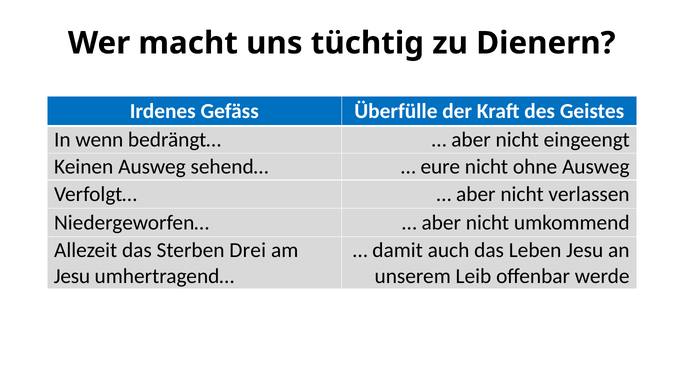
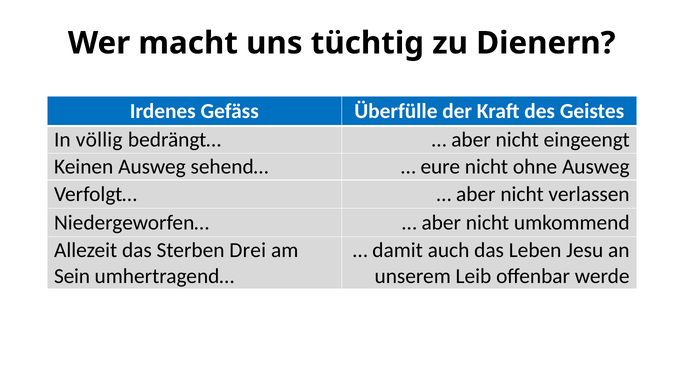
wenn: wenn -> völlig (99, 140)
Jesu: Jesu -> Sein (72, 277)
